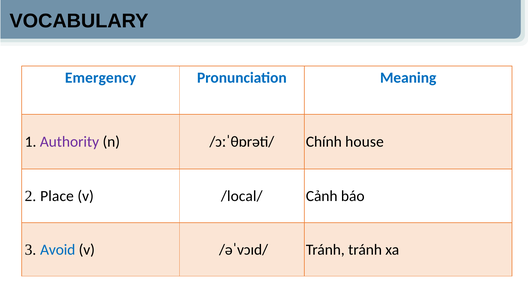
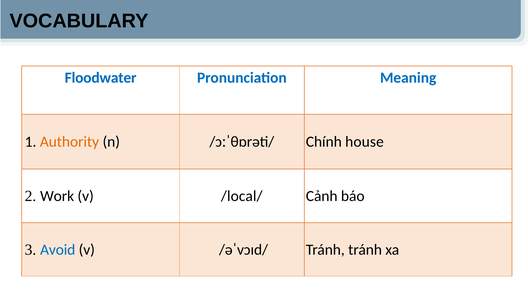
Emergency: Emergency -> Floodwater (101, 78)
Authority colour: purple -> orange (69, 142)
Place: Place -> Work (57, 196)
